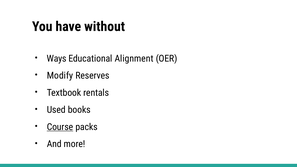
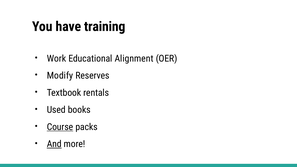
without: without -> training (105, 27)
Ways: Ways -> Work (57, 59)
And underline: none -> present (54, 144)
